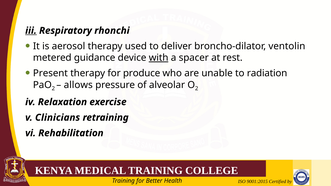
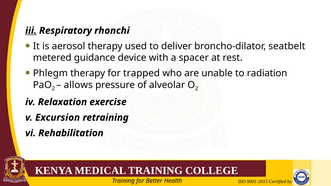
ventolin: ventolin -> seatbelt (287, 46)
with underline: present -> none (159, 58)
Present: Present -> Phlegm (50, 73)
produce: produce -> trapped (142, 73)
Clinicians: Clinicians -> Excursion (58, 118)
